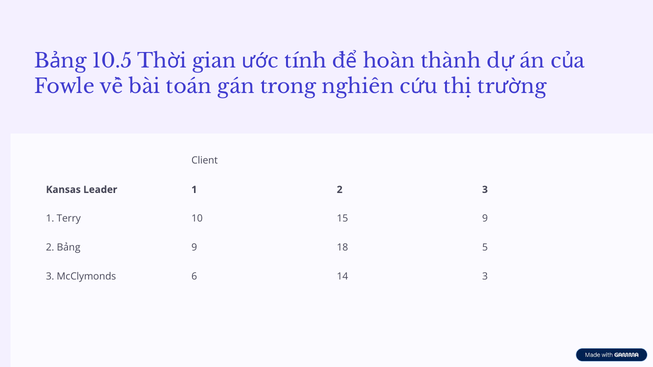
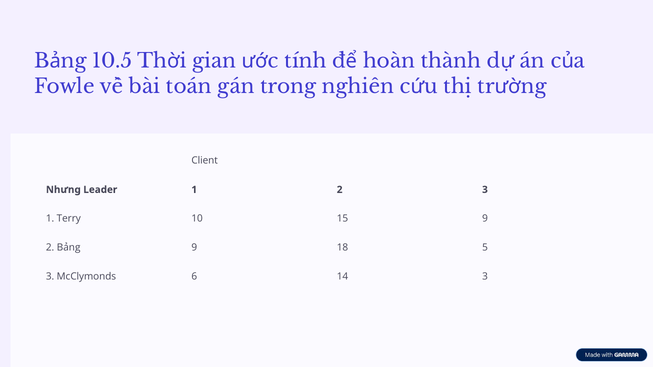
Kansas: Kansas -> Nhưng (63, 190)
